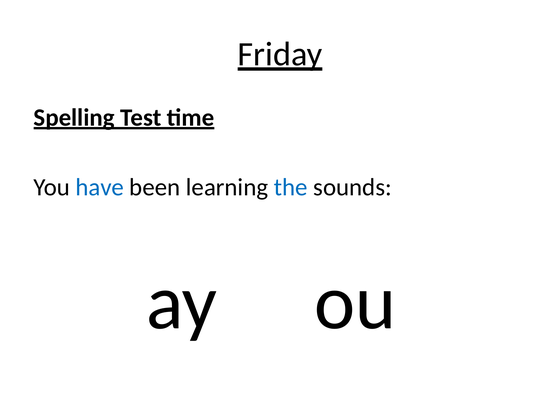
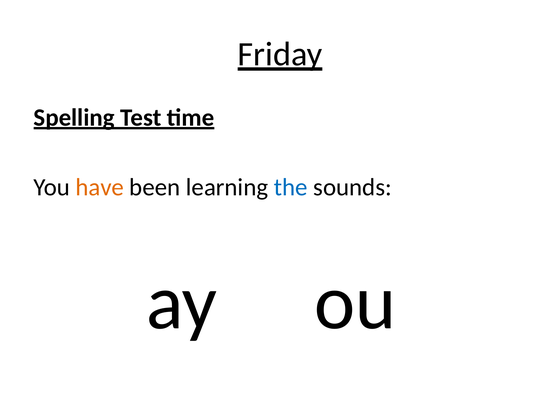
have colour: blue -> orange (100, 187)
